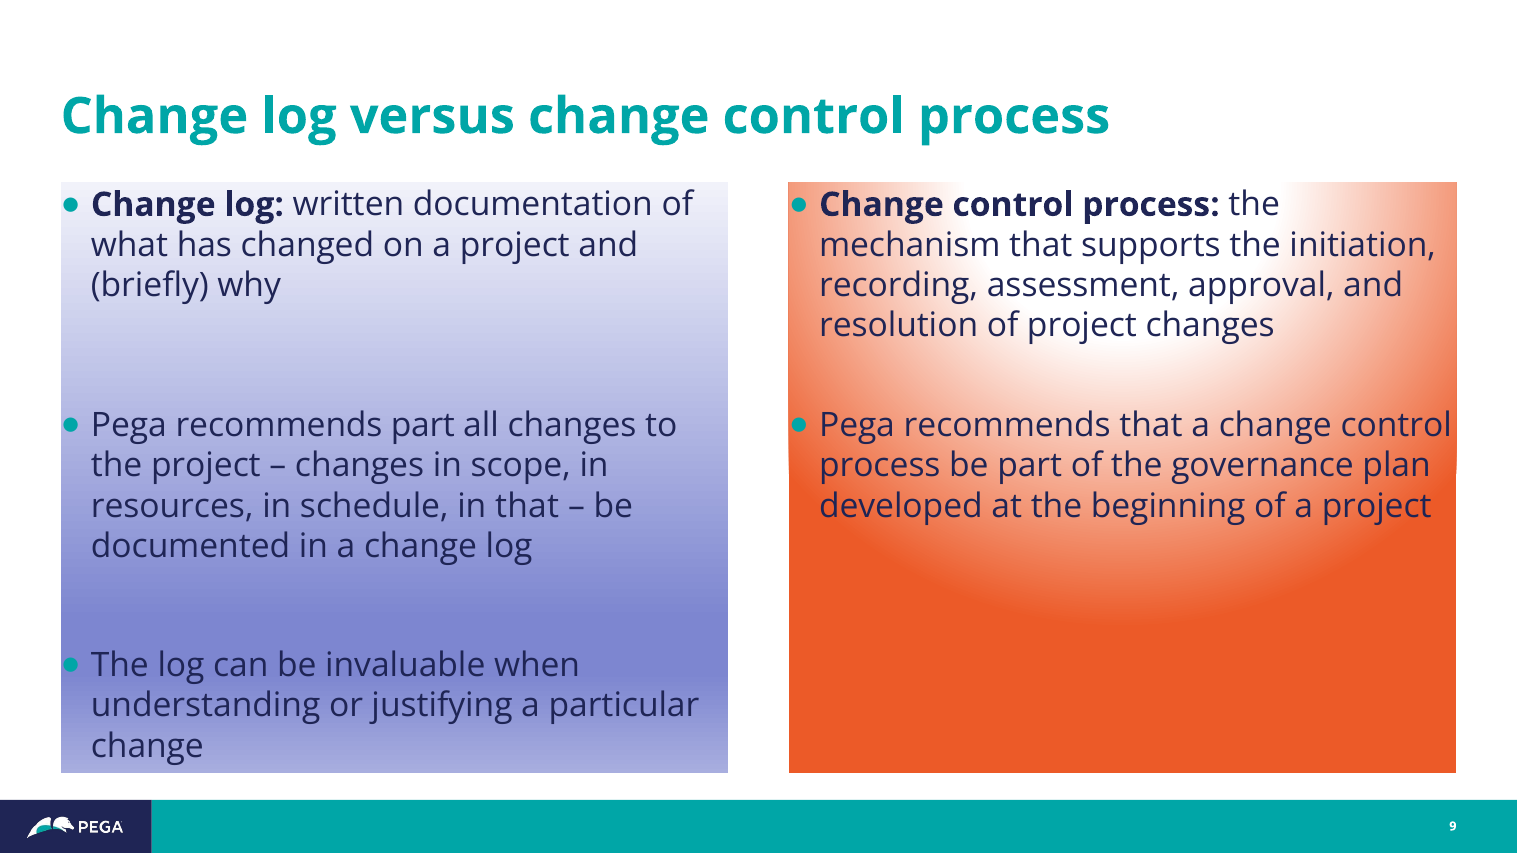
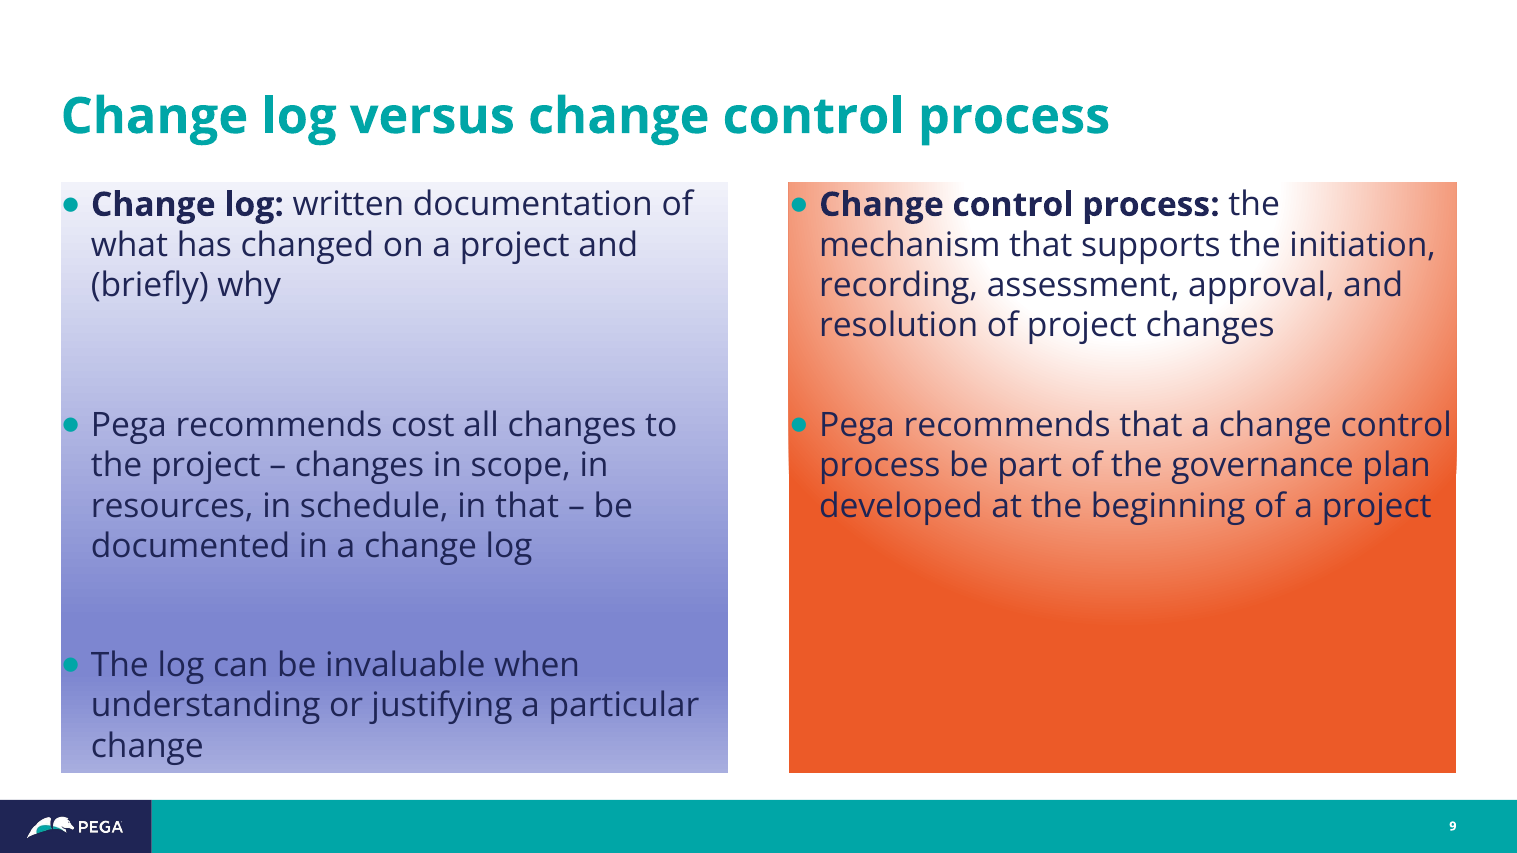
recommends part: part -> cost (423, 426)
